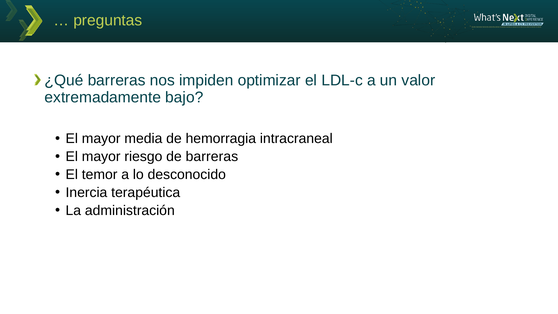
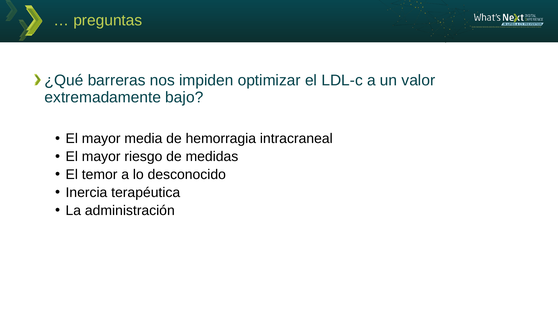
de barreras: barreras -> medidas (212, 157)
